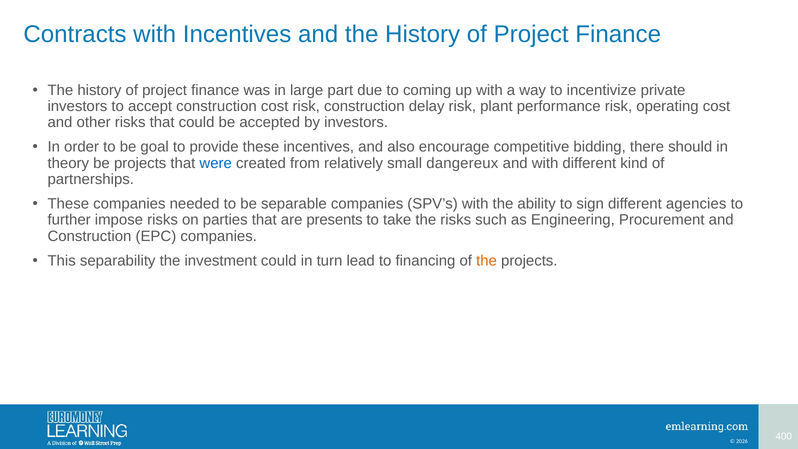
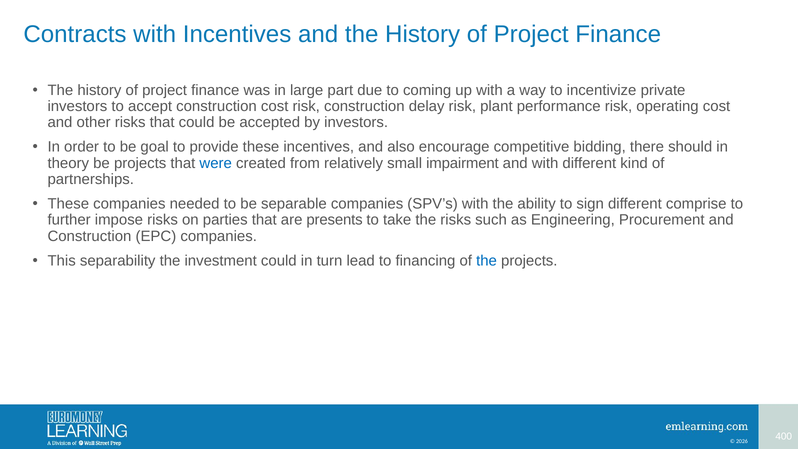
dangereux: dangereux -> impairment (462, 163)
agencies: agencies -> comprise (696, 204)
the colour: orange -> blue (487, 261)
